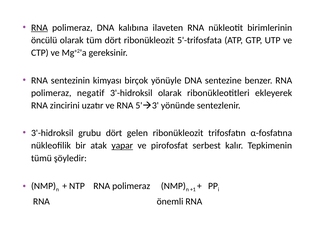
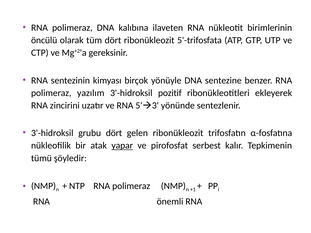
RNA underline: present -> none (39, 28)
negatif: negatif -> yazılım (91, 93)
3'-hidroksil olarak: olarak -> pozitif (170, 93)
